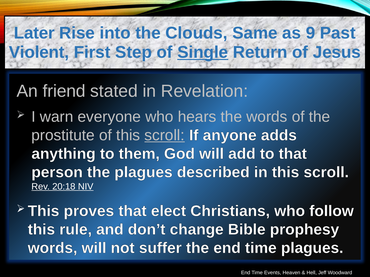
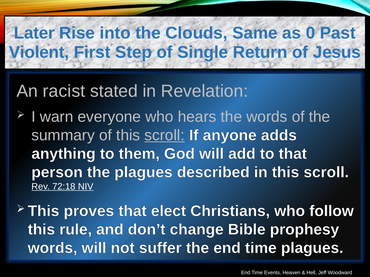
9: 9 -> 0 (310, 33)
Single underline: present -> none (203, 52)
friend: friend -> racist (64, 91)
prostitute: prostitute -> summary (63, 135)
20:18: 20:18 -> 72:18 (64, 187)
